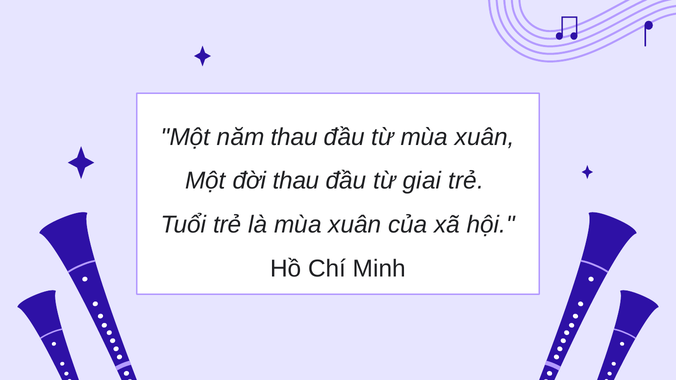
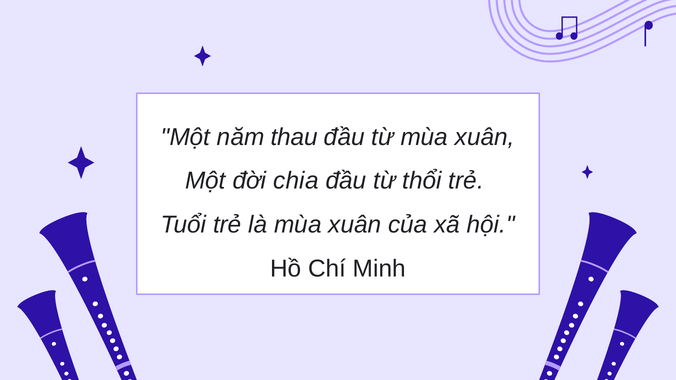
đời thau: thau -> chia (296, 181)
giai: giai -> thổi (422, 181)
